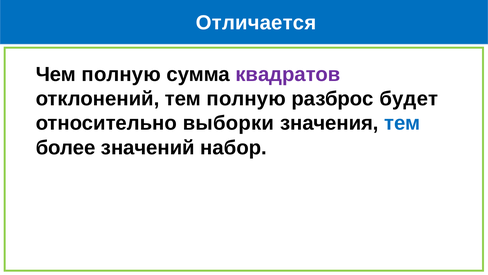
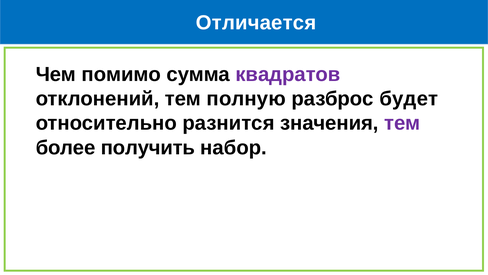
Чем полную: полную -> помимо (121, 74)
выборки: выборки -> разнится (229, 123)
тем colour: blue -> purple (402, 123)
значений: значений -> получить (148, 147)
